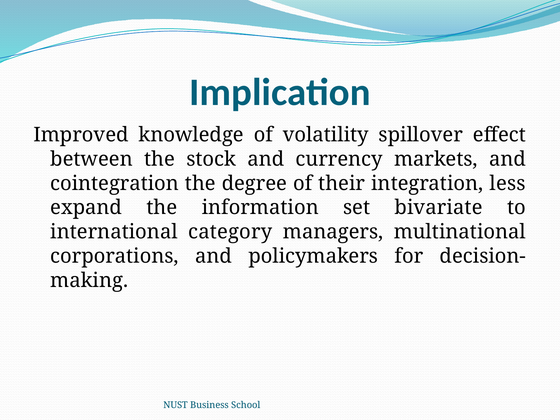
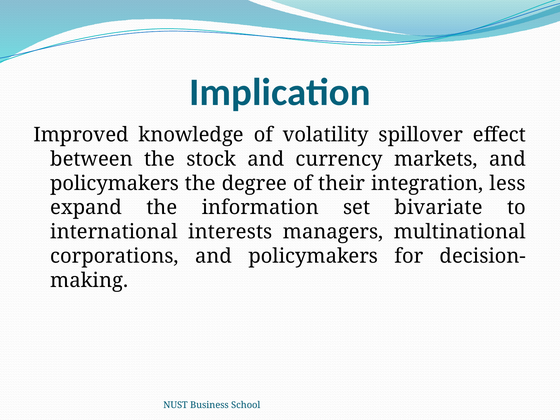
cointegration: cointegration -> policymakers (115, 183)
category: category -> interests (230, 232)
